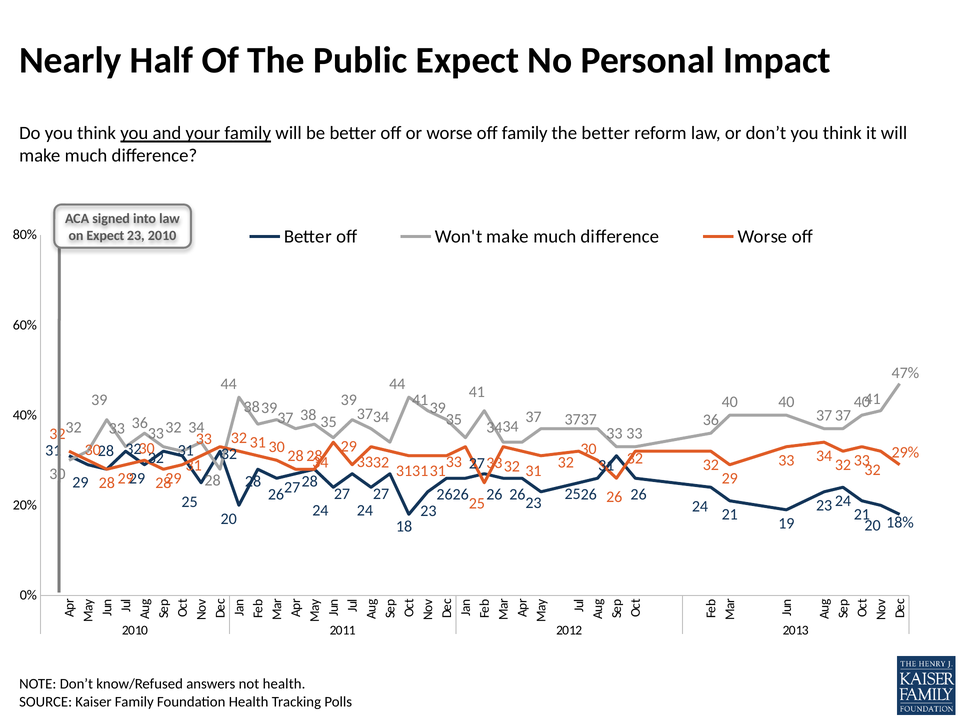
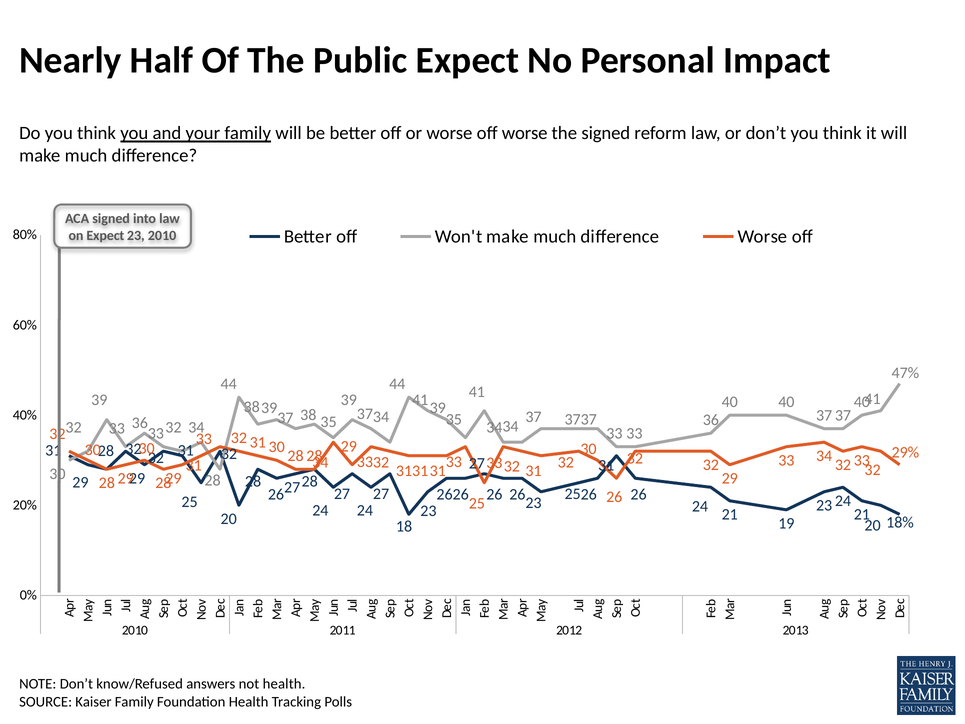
off family: family -> worse (525, 133)
the better: better -> signed (606, 133)
